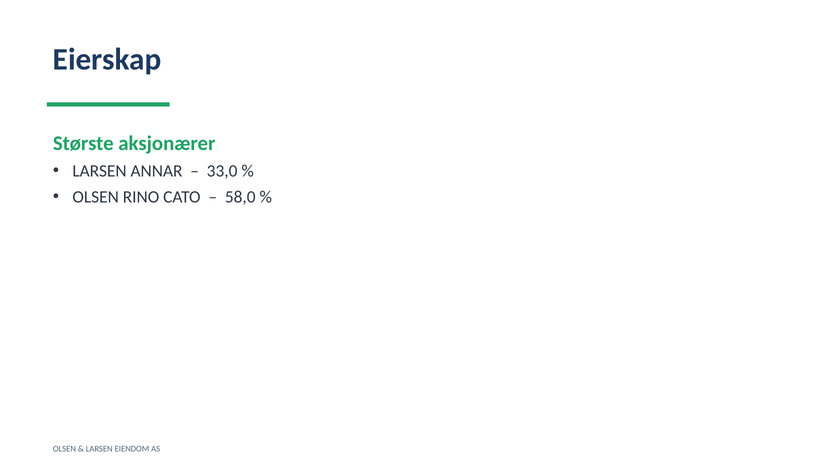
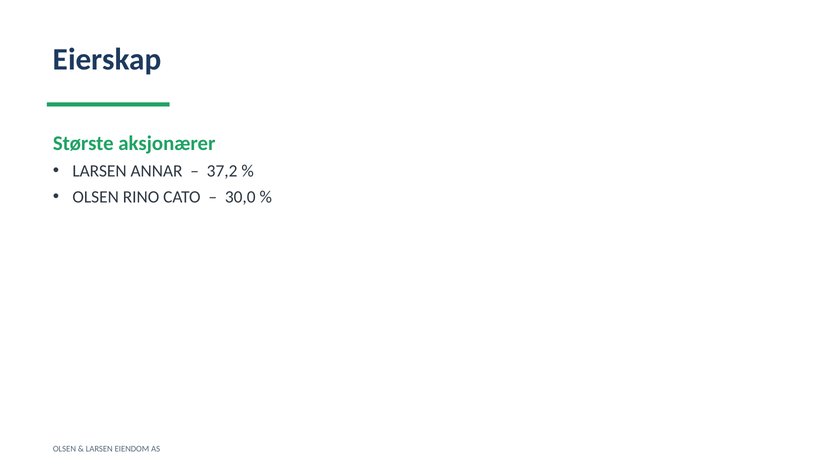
33,0: 33,0 -> 37,2 (222, 171)
58,0: 58,0 -> 30,0 (240, 197)
